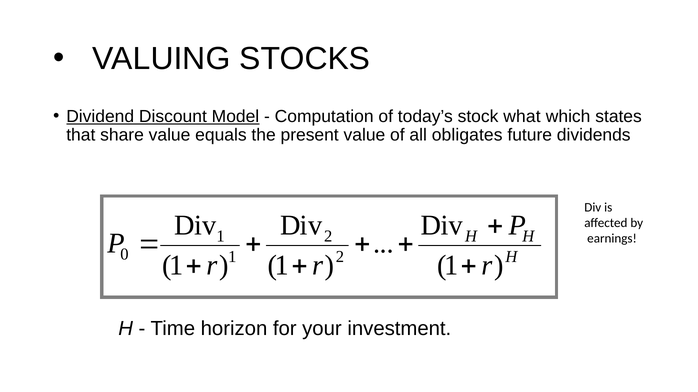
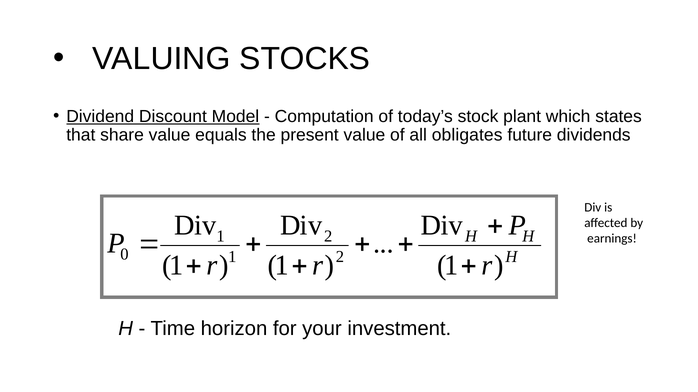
what: what -> plant (522, 116)
